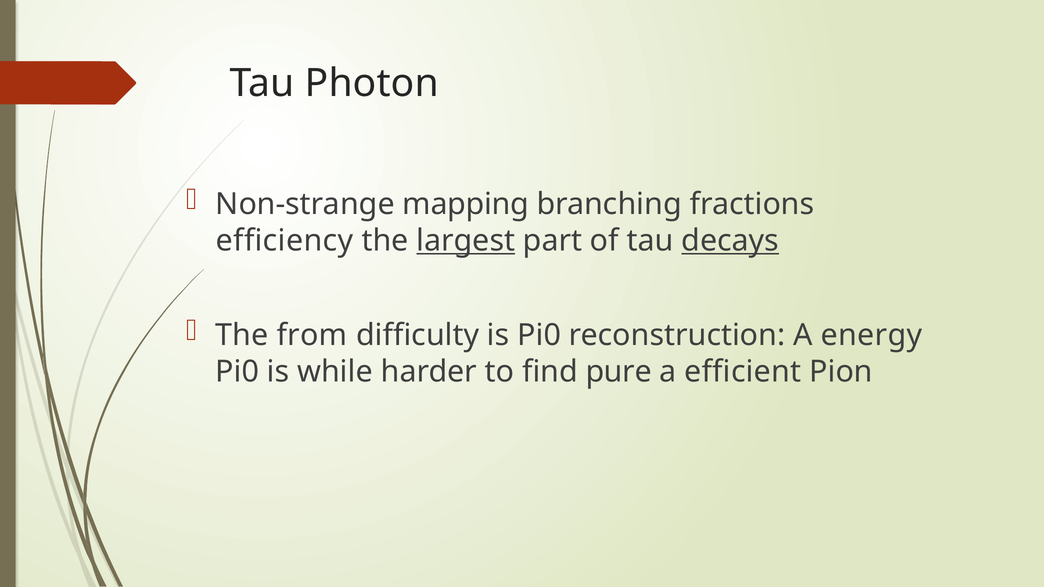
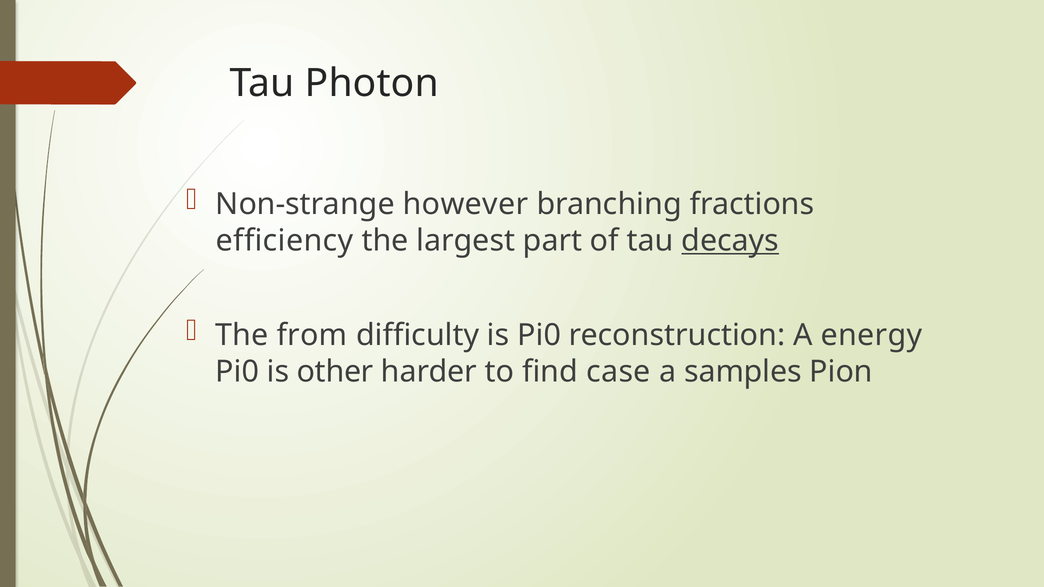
mapping: mapping -> however (465, 204)
largest underline: present -> none (466, 241)
while: while -> other (335, 372)
pure: pure -> case (618, 372)
efficient: efficient -> samples (743, 372)
